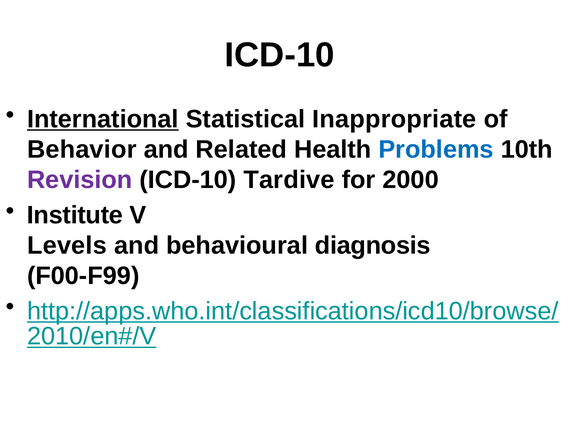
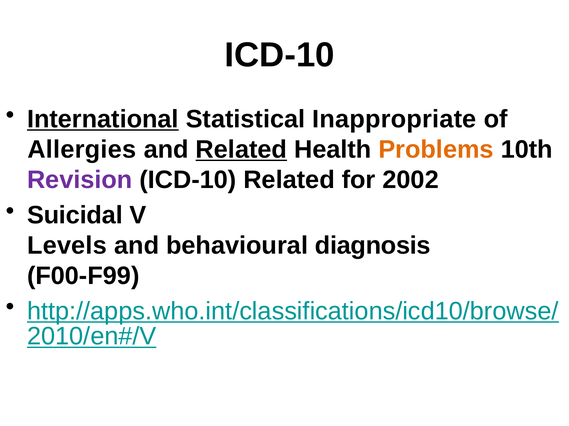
Behavior: Behavior -> Allergies (82, 150)
Related underline: none -> present (241, 150)
Problems colour: blue -> orange (436, 150)
ICD-10 Tardive: Tardive -> Related (289, 180)
2000: 2000 -> 2002 (411, 180)
Institute: Institute -> Suicidal (75, 215)
